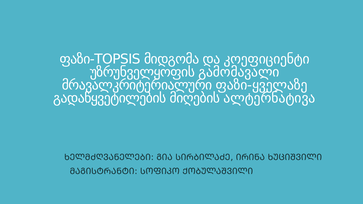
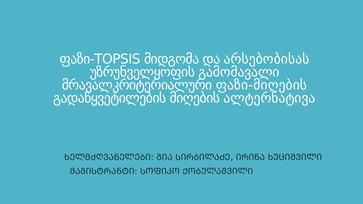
კოეფიციენტი: კოეფიციენტი -> არსებობისას (267, 59)
ფაზი-ყველაზე: ფაზი-ყველაზე -> ფაზი-მიღების (261, 85)
